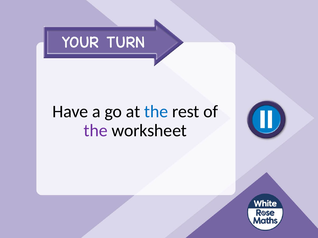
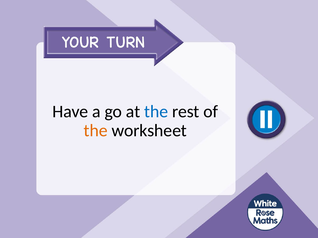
the colour: purple -> orange (96, 131)
